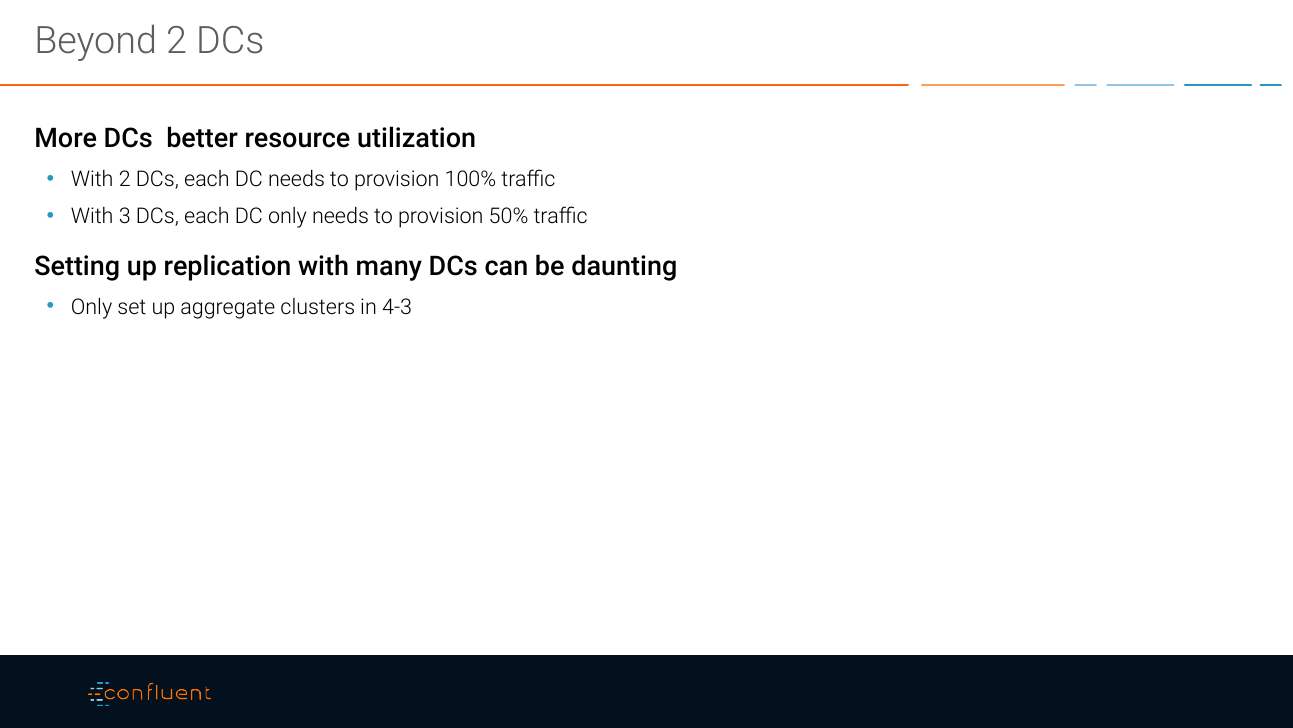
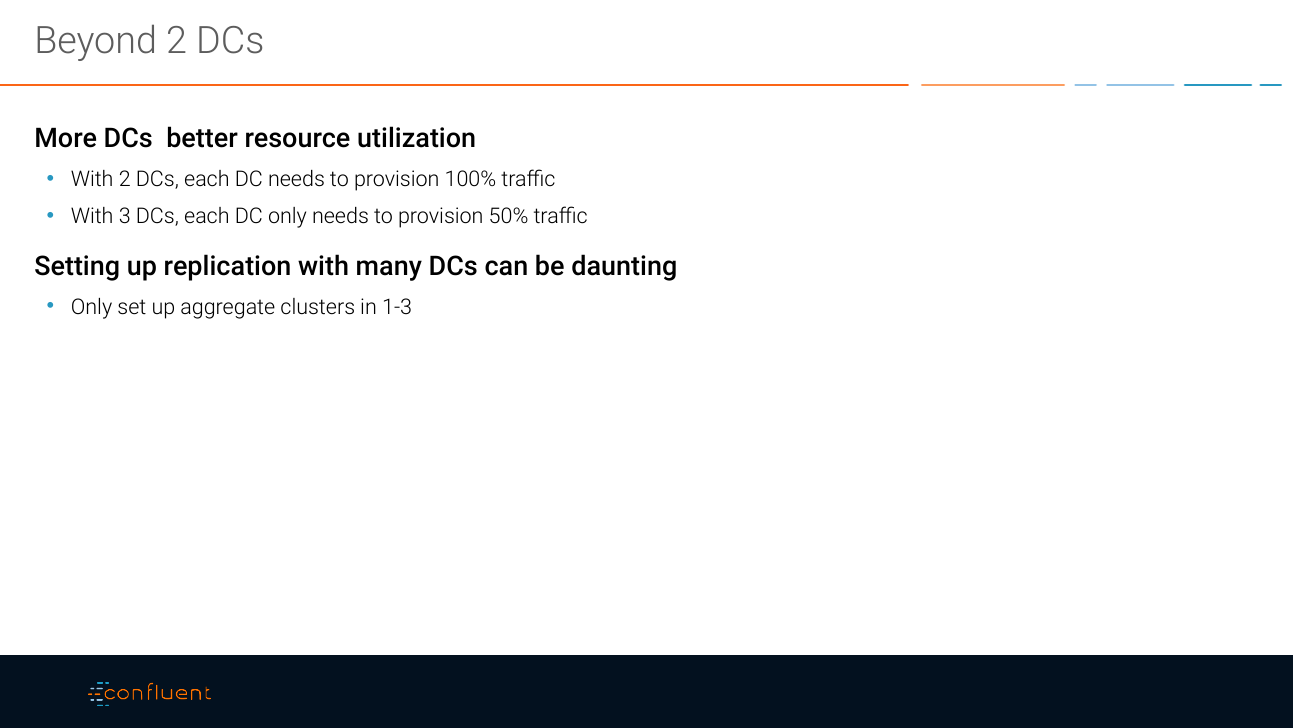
4-3: 4-3 -> 1-3 (397, 307)
